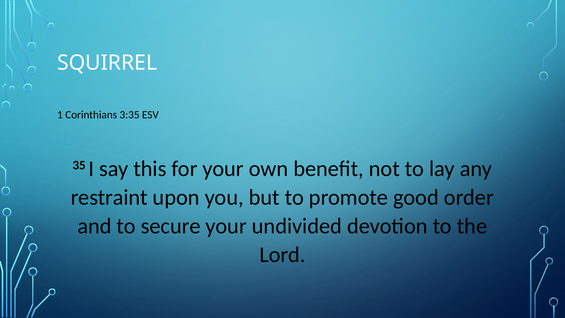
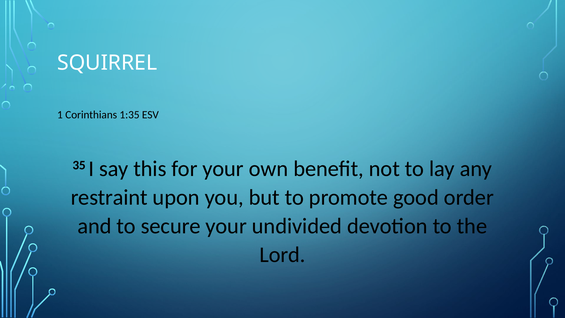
3:35: 3:35 -> 1:35 (130, 115)
